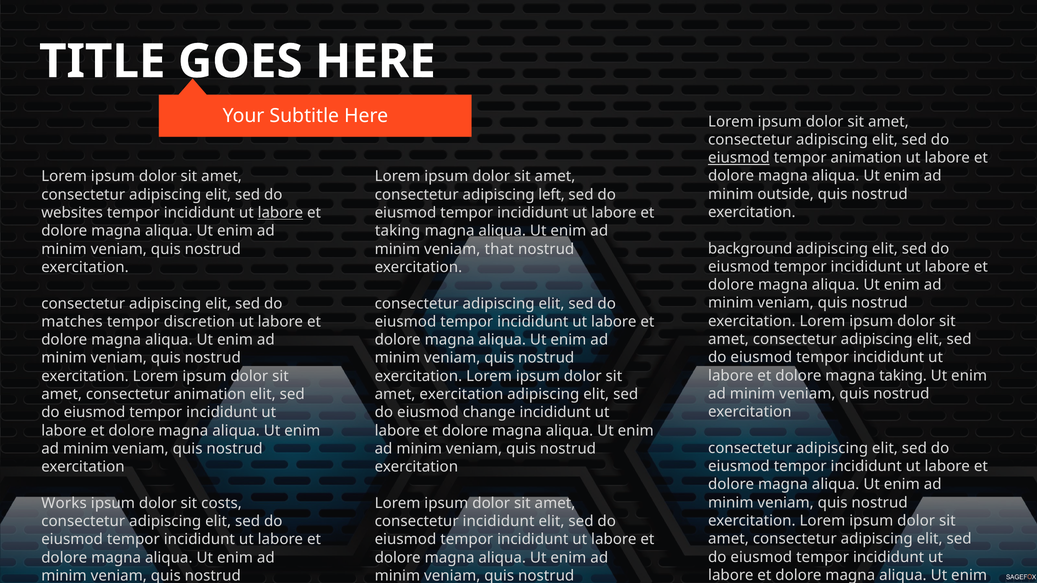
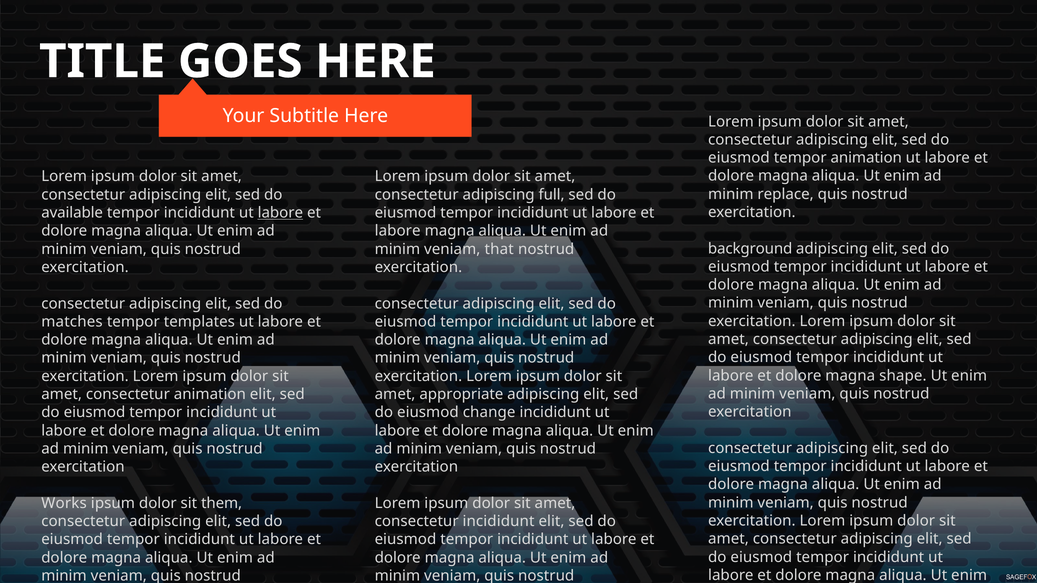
eiusmod underline: present -> none (739, 158)
outside: outside -> replace (786, 194)
left: left -> full (552, 195)
websites: websites -> available (72, 213)
taking: taking -> labore (398, 231)
discretion: discretion -> templates (199, 322)
magna taking: taking -> shape (903, 376)
amet exercitation: exercitation -> appropriate (461, 394)
costs: costs -> them (222, 503)
